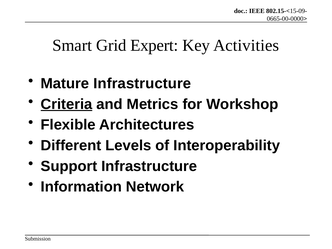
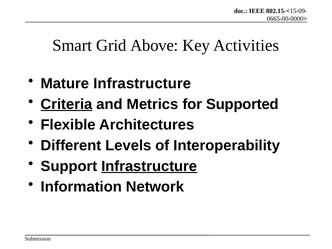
Expert: Expert -> Above (154, 45)
Workshop: Workshop -> Supported (242, 104)
Infrastructure underline: none -> present (149, 166)
